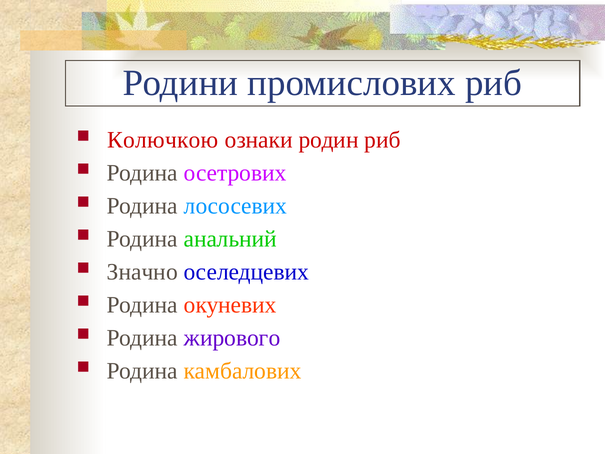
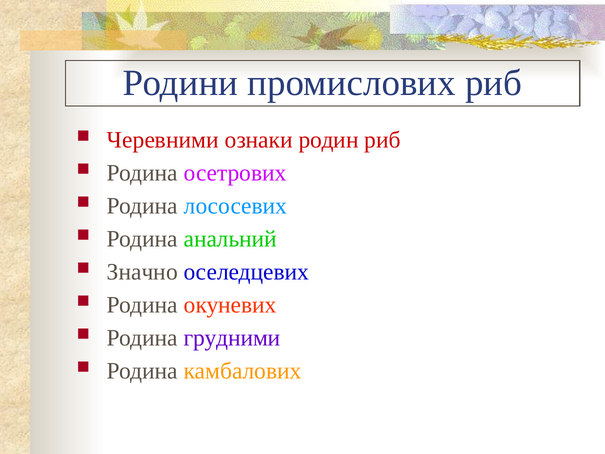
Колючкою: Колючкою -> Черевними (163, 140)
жирового: жирового -> грудними (232, 338)
